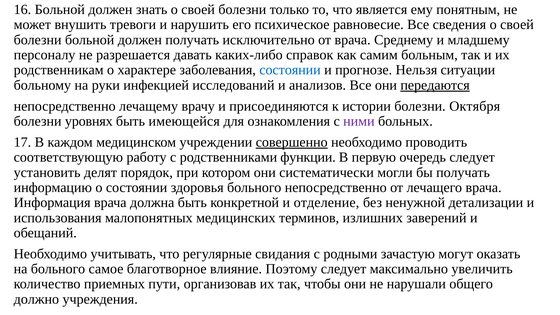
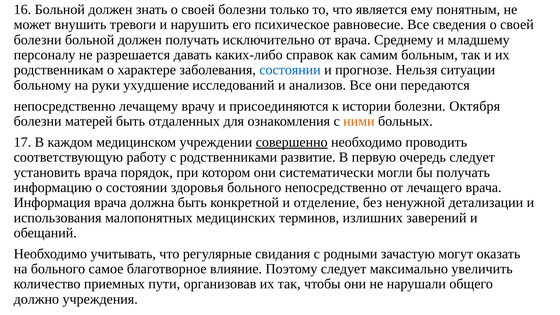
инфекцией: инфекцией -> ухудшение (156, 85)
передаются underline: present -> none (435, 85)
уровнях: уровнях -> матерей (89, 121)
имеющейся: имеющейся -> отдаленных (184, 121)
ними colour: purple -> orange (359, 121)
функции: функции -> развитие (308, 157)
установить делят: делят -> врача (101, 172)
